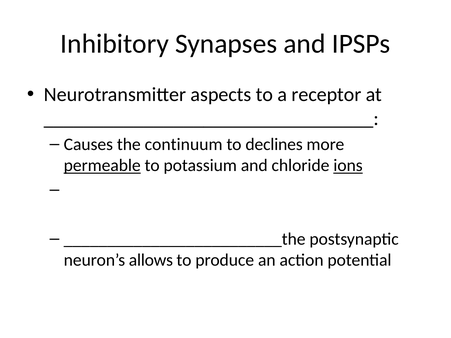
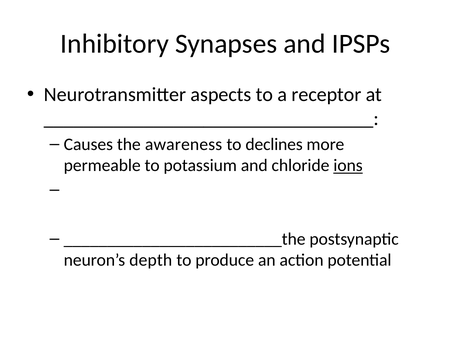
continuum: continuum -> awareness (184, 145)
permeable underline: present -> none (102, 166)
allows: allows -> depth (151, 260)
